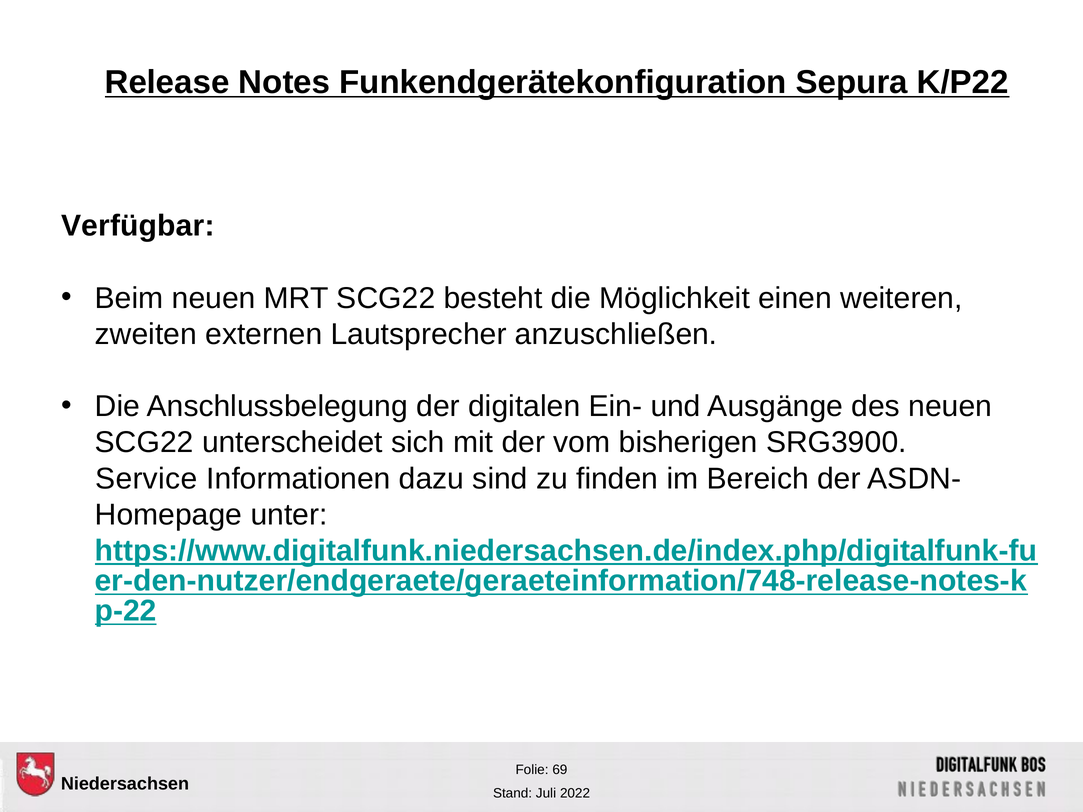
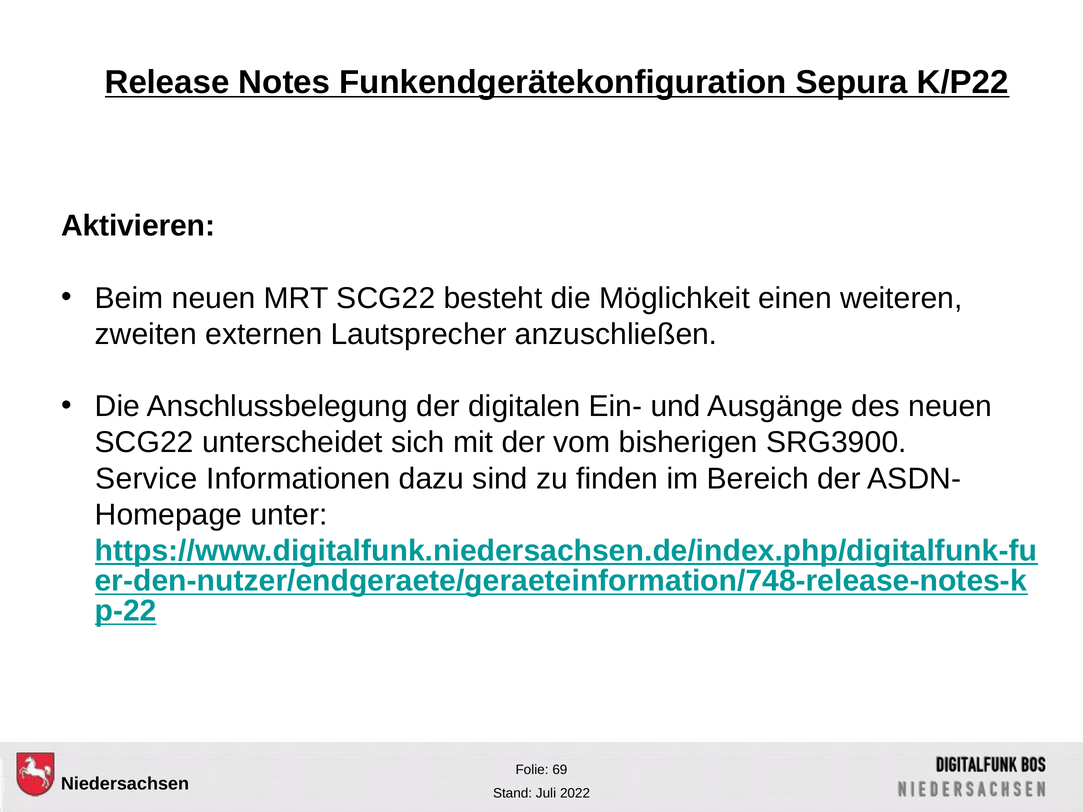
Verfügbar: Verfügbar -> Aktivieren (138, 226)
